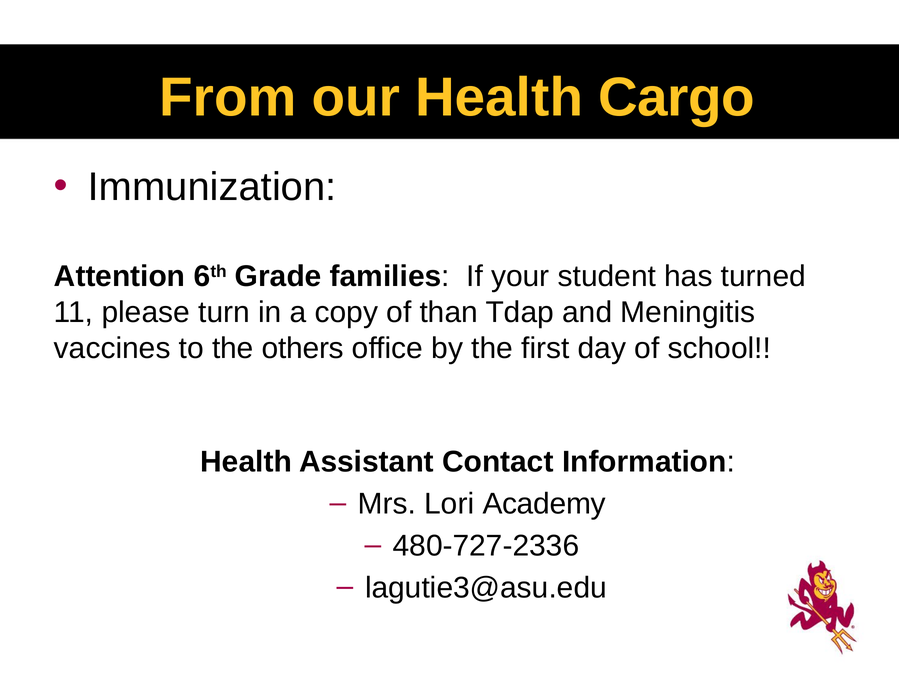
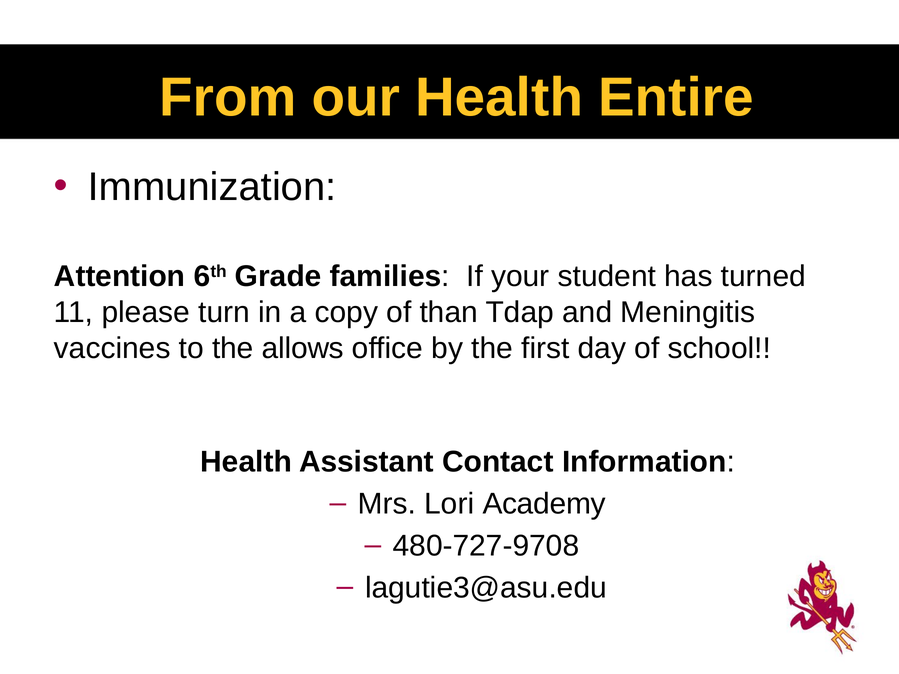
Cargo: Cargo -> Entire (676, 97)
others: others -> allows (303, 348)
480-727-2336: 480-727-2336 -> 480-727-9708 (486, 546)
